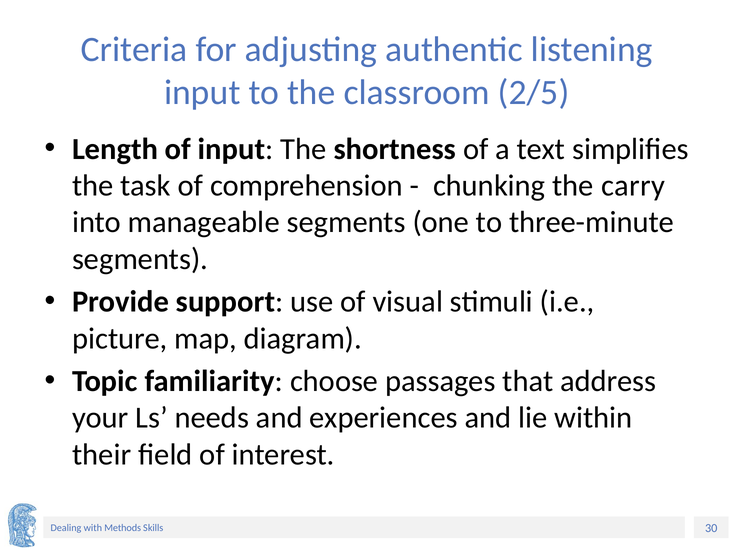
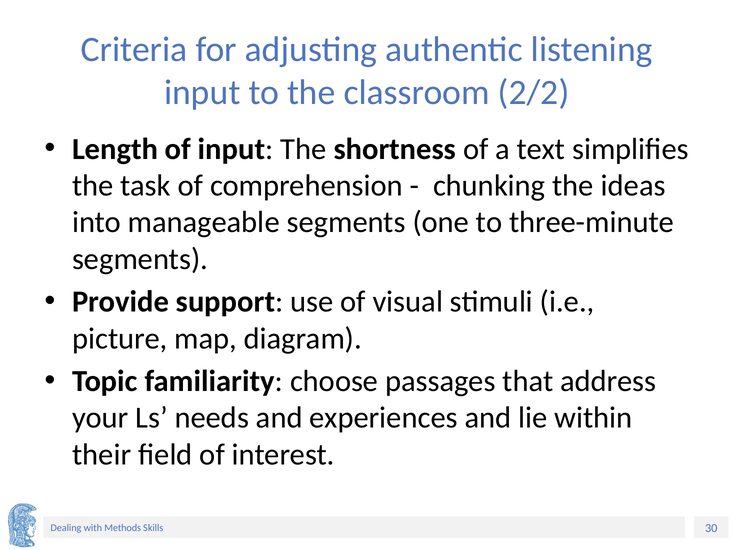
2/5: 2/5 -> 2/2 (534, 92)
carry: carry -> ideas (633, 186)
